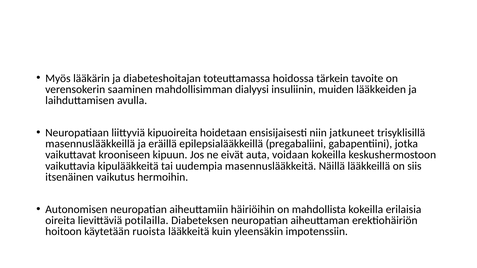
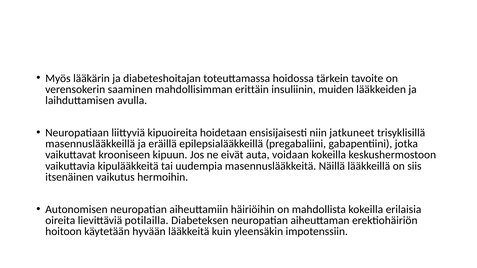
dialyysi: dialyysi -> erittäin (252, 89)
ruoista: ruoista -> hyvään (149, 232)
